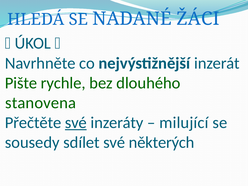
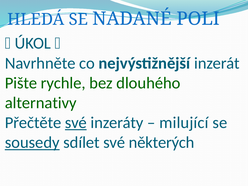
ŽÁCI: ŽÁCI -> POLI (198, 19)
stanovena: stanovena -> alternativy (41, 103)
sousedy underline: none -> present (32, 143)
